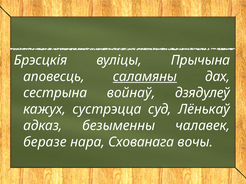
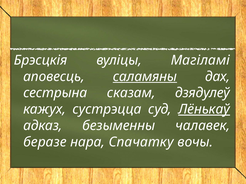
Прычына: Прычына -> Магіламі (200, 60)
войнаў: войнаў -> сказам (131, 93)
Лёнькаў underline: none -> present (204, 110)
Схованага: Схованага -> Спачатку (141, 142)
